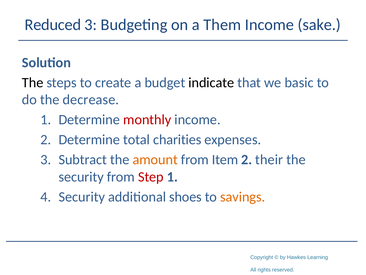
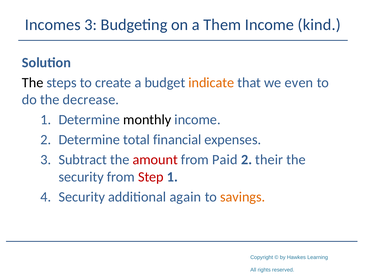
Reduced: Reduced -> Incomes (53, 25)
sake: sake -> kind (319, 25)
indicate colour: black -> orange (211, 83)
basic: basic -> even (299, 83)
monthly colour: red -> black (147, 120)
charities: charities -> financial (177, 139)
amount colour: orange -> red (155, 159)
Item: Item -> Paid (225, 159)
shoes: shoes -> again (185, 196)
